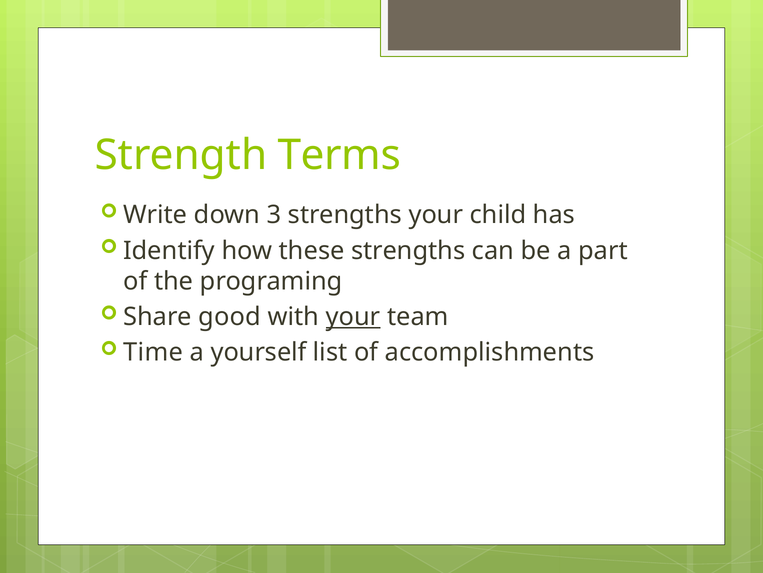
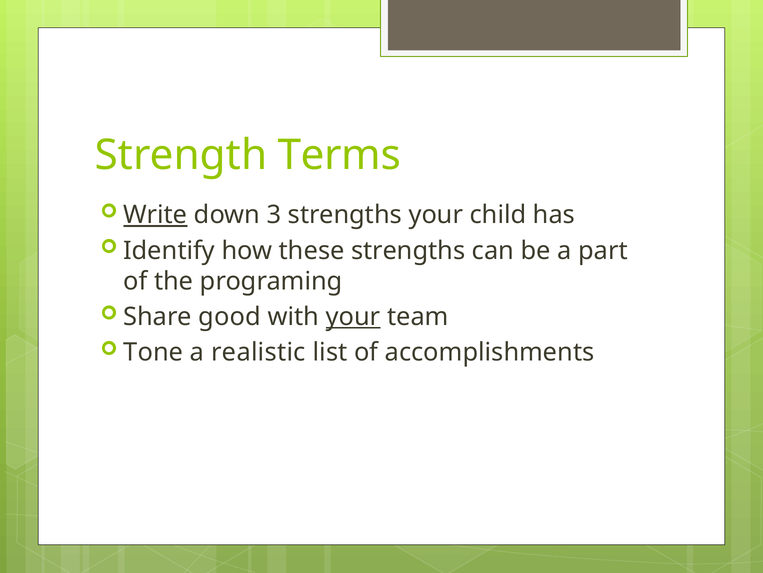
Write underline: none -> present (155, 215)
Time: Time -> Tone (153, 352)
yourself: yourself -> realistic (258, 352)
